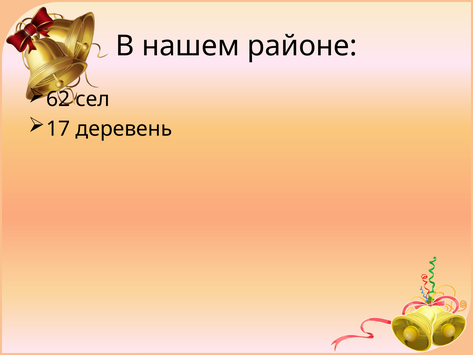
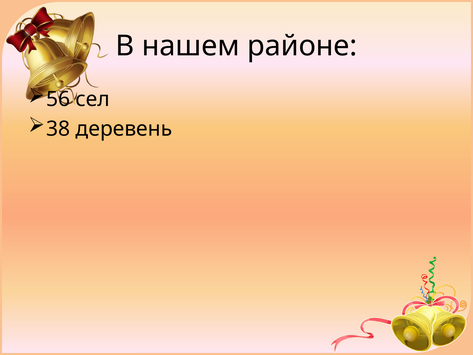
62: 62 -> 56 (58, 99)
17: 17 -> 38 (58, 129)
